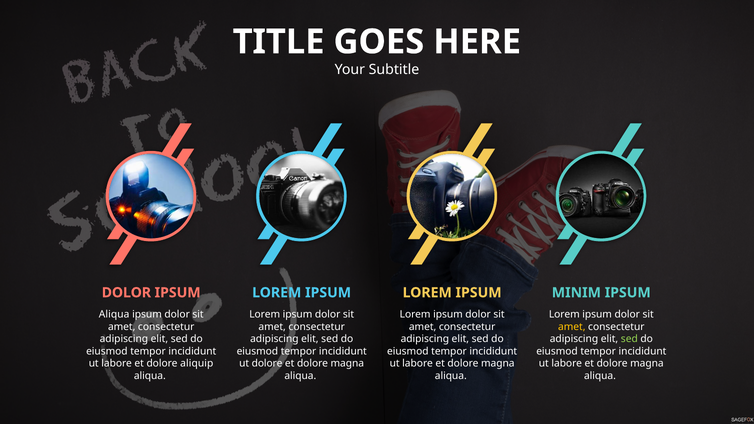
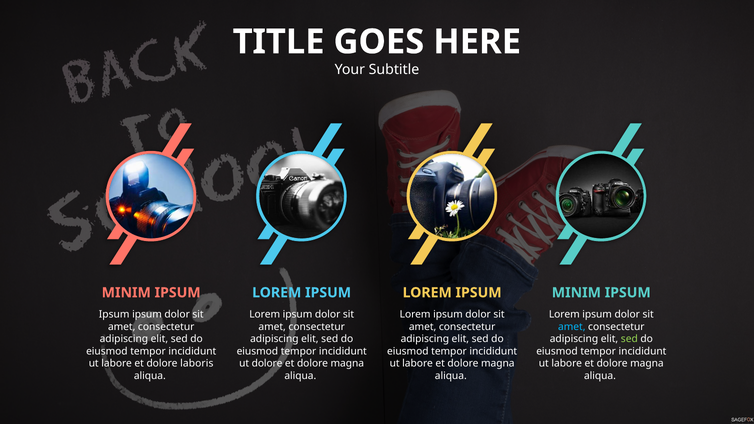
DOLOR: DOLOR -> MINIM (126, 293)
Aliqua: Aliqua -> Ipsum (114, 315)
amet colour: yellow -> light blue (572, 327)
aliquip: aliquip -> laboris (197, 364)
